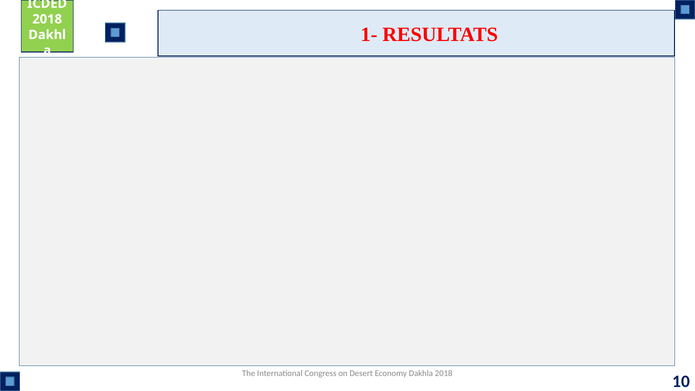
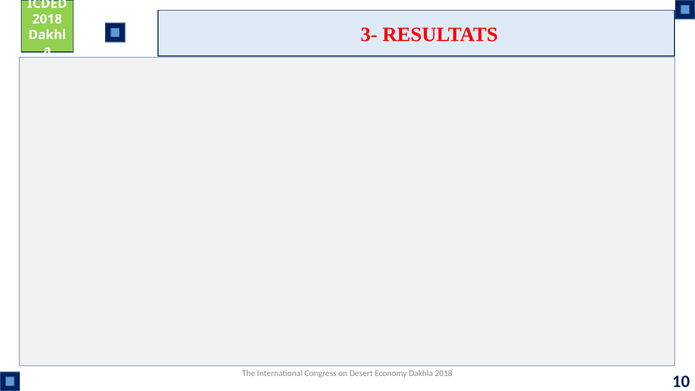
1-: 1- -> 3- (369, 34)
